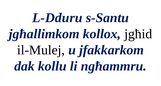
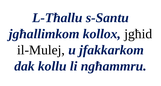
L-Dduru: L-Dduru -> L-Tħallu (57, 18)
